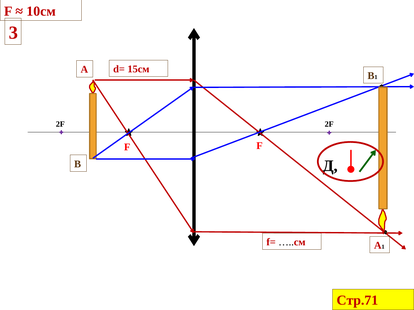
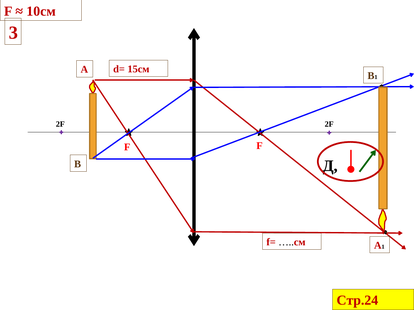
Стр.71: Стр.71 -> Стр.24 (357, 301)
